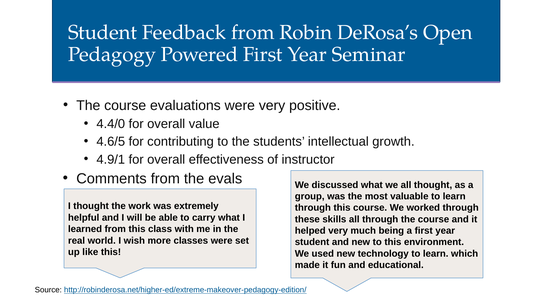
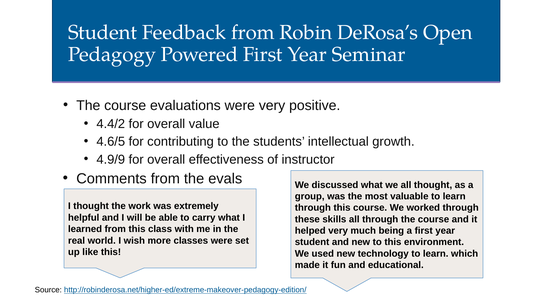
4.4/0: 4.4/0 -> 4.4/2 (111, 124)
4.9/1: 4.9/1 -> 4.9/9 (111, 159)
